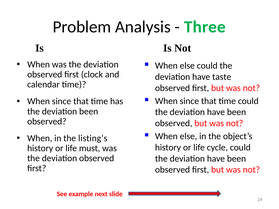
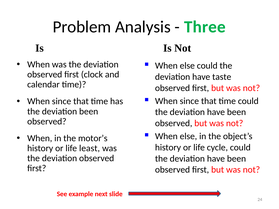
listing’s: listing’s -> motor’s (93, 138)
must: must -> least (90, 148)
